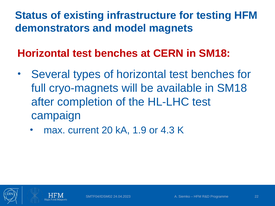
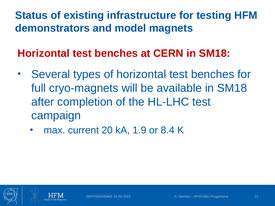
4.3: 4.3 -> 8.4 (168, 130)
